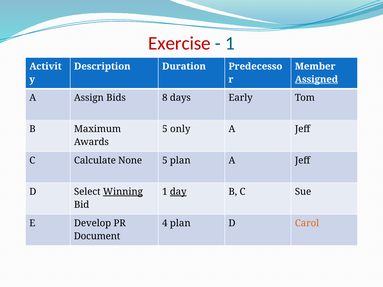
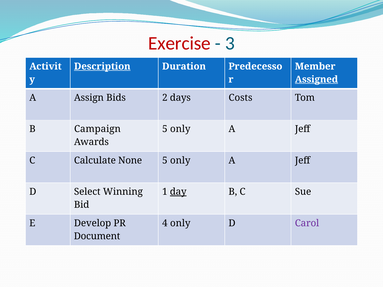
1: 1 -> 3 (230, 43)
Description underline: none -> present (102, 66)
8: 8 -> 2 (165, 98)
Early: Early -> Costs (240, 98)
Maximum: Maximum -> Campaign (97, 129)
plan: plan -> only (180, 161)
Winning underline: present -> none (123, 192)
4 plan: plan -> only (180, 223)
Carol colour: orange -> purple (307, 223)
